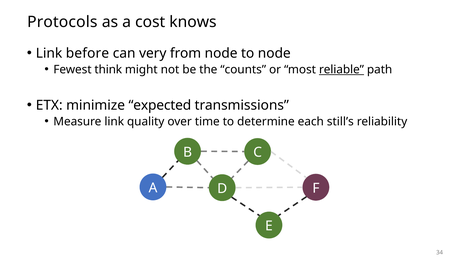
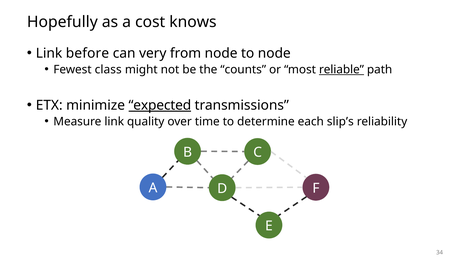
Protocols: Protocols -> Hopefully (62, 22)
think: think -> class (108, 69)
expected underline: none -> present (160, 105)
still’s: still’s -> slip’s (340, 121)
